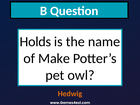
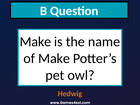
Holds: Holds -> Make (35, 42)
